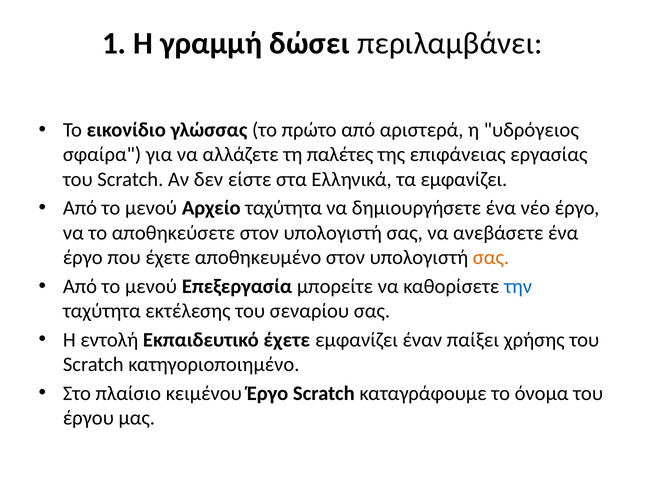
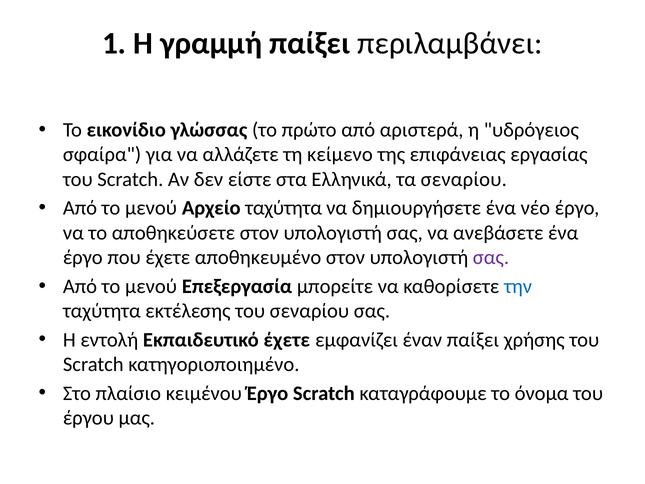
γραμμή δώσει: δώσει -> παίξει (310, 44)
παλέτες: παλέτες -> κείμενο (340, 155)
τα εμφανίζει: εμφανίζει -> σεναρίου (464, 179)
σας colour: orange -> purple (491, 257)
